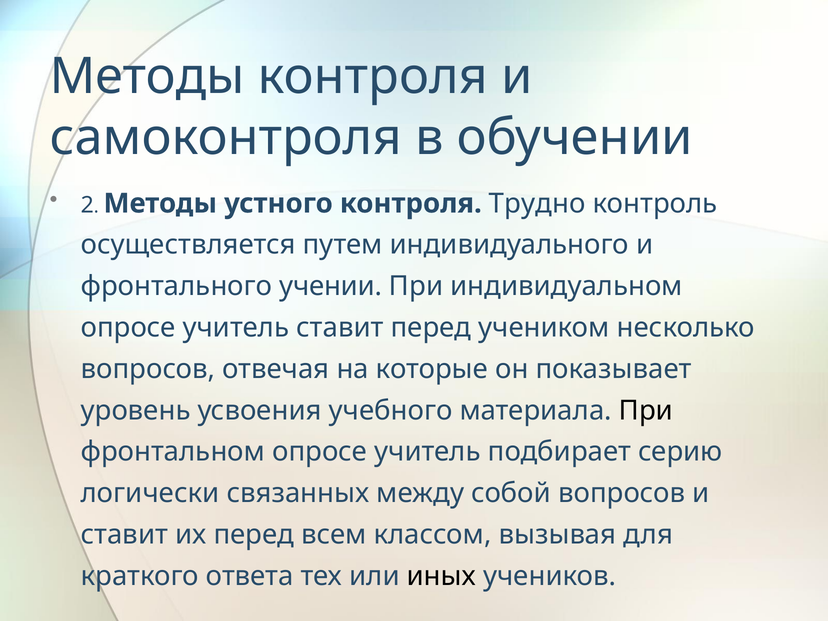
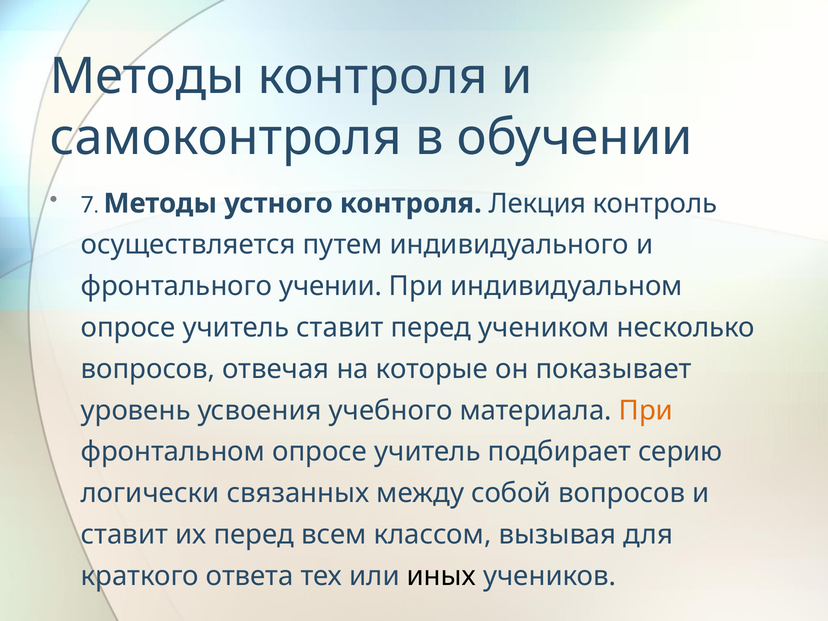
2: 2 -> 7 (87, 205)
Трудно: Трудно -> Лекция (537, 203)
При colour: black -> orange (646, 410)
